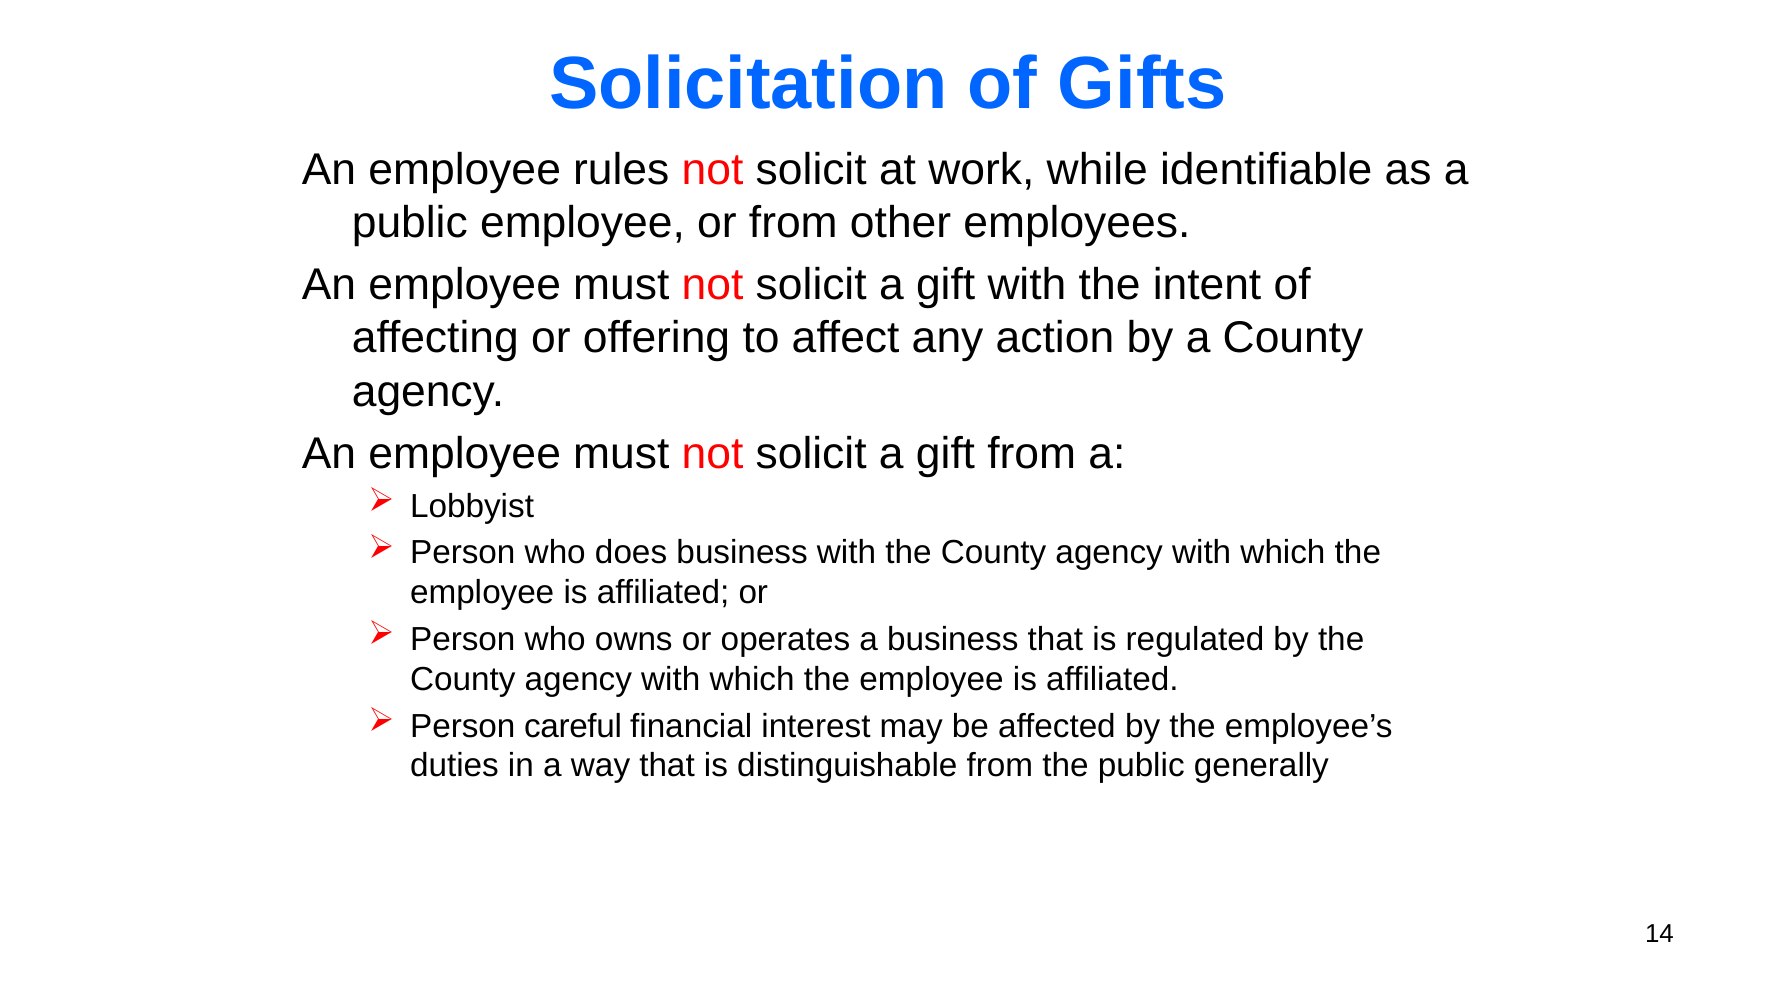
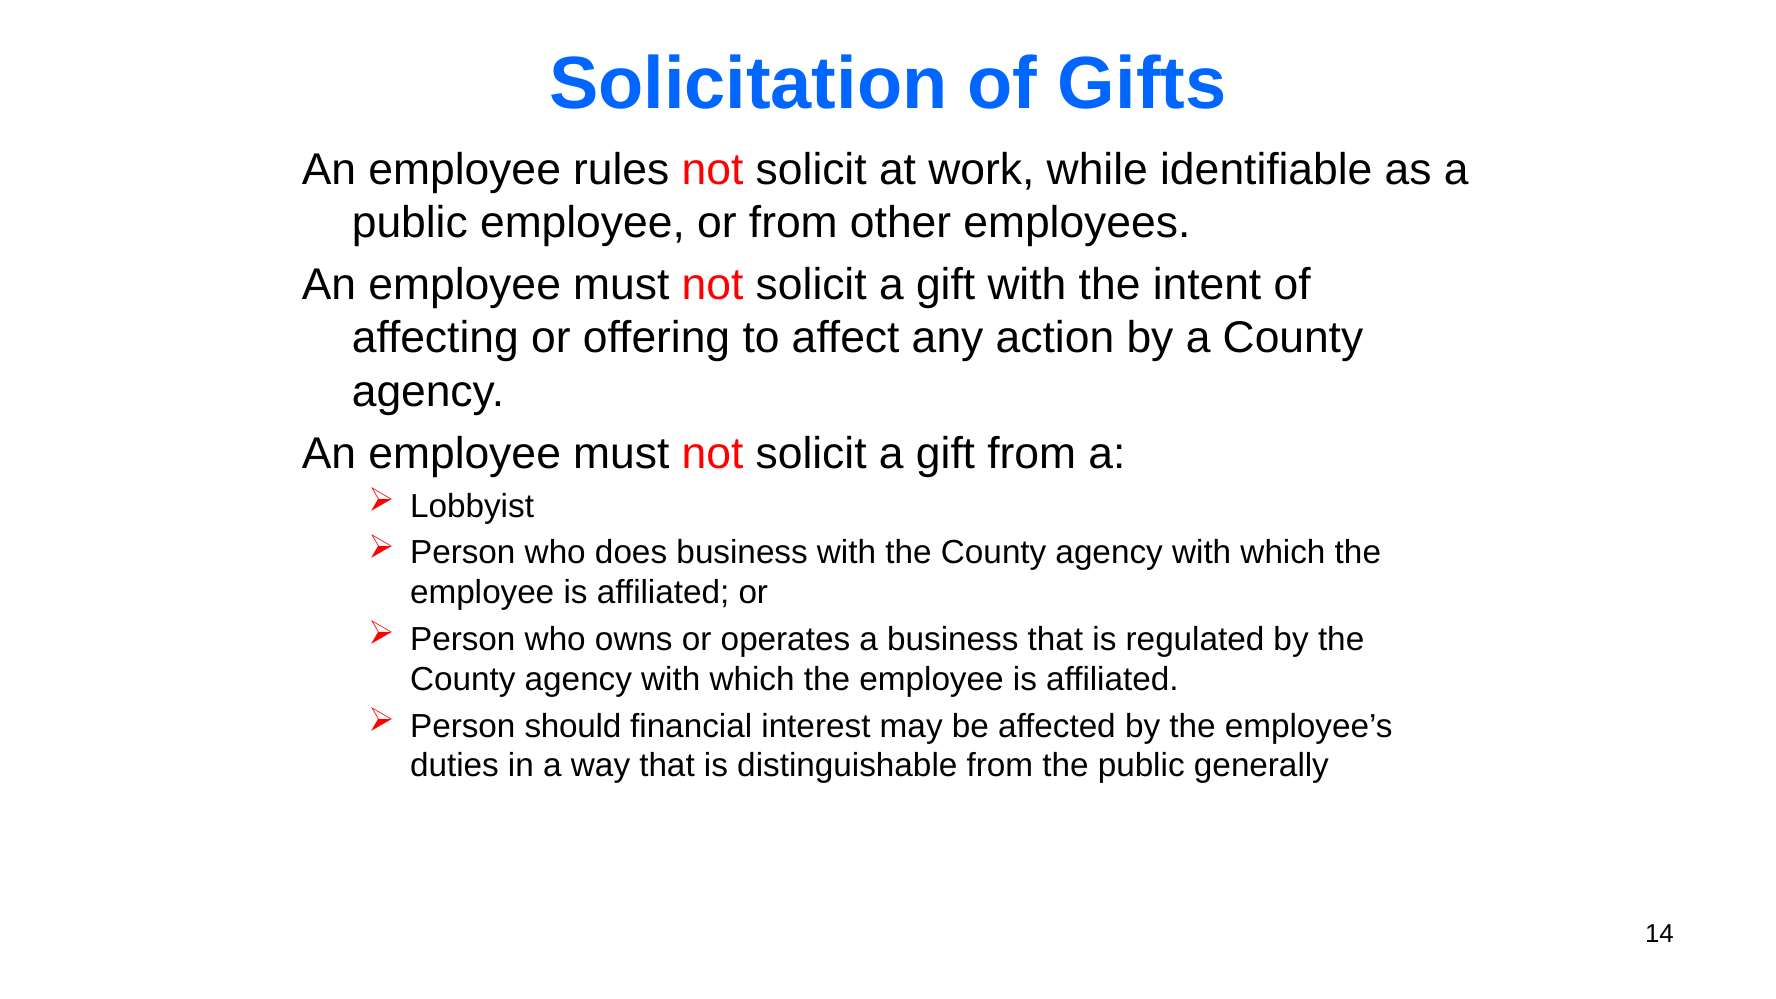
careful: careful -> should (573, 726)
